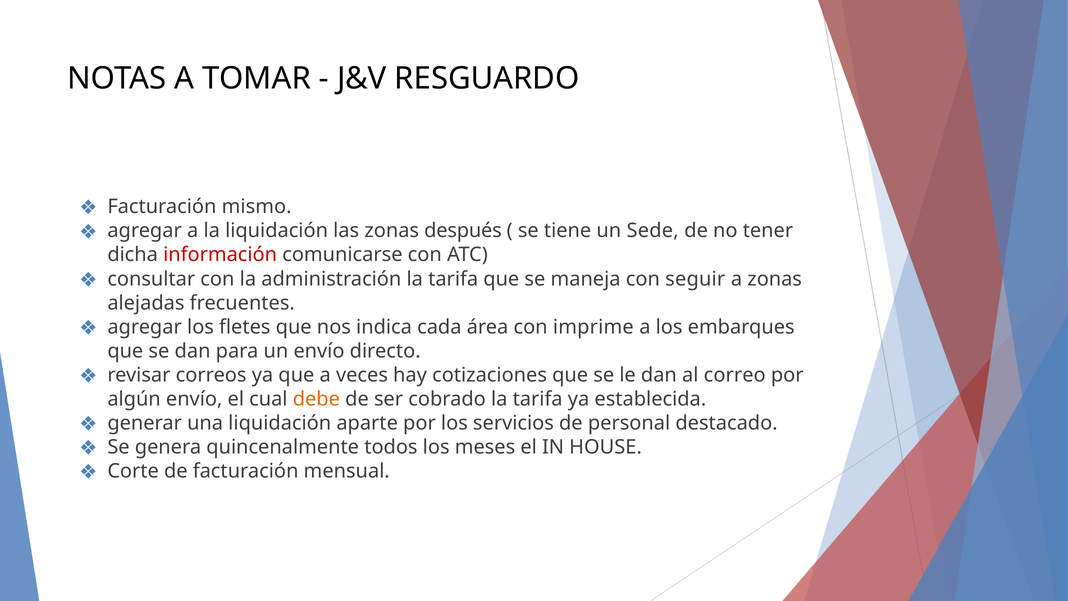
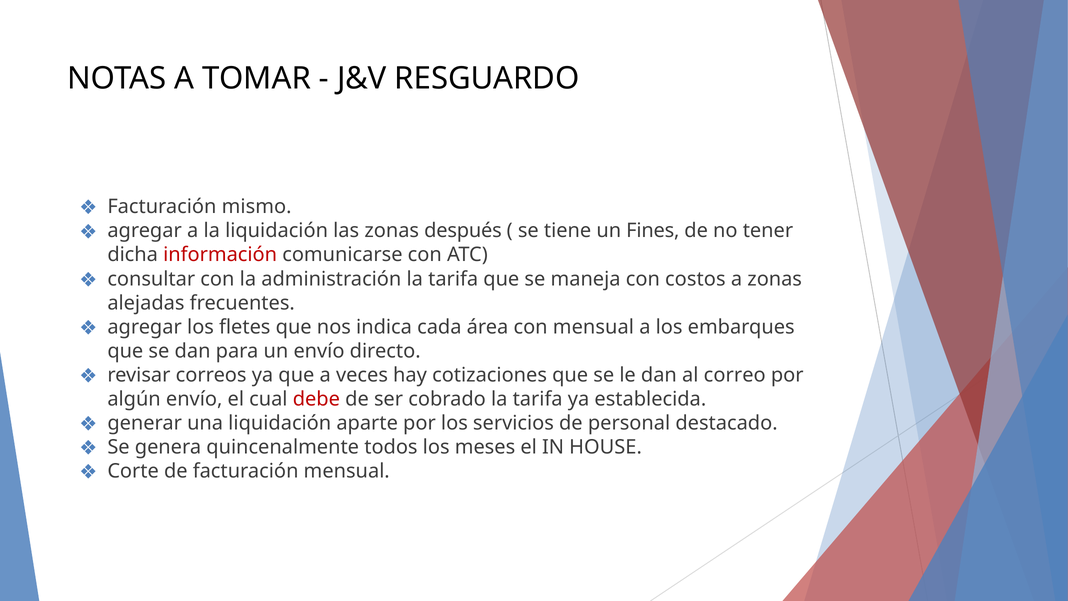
Sede: Sede -> Fines (653, 231)
seguir: seguir -> costos (695, 279)
con imprime: imprime -> mensual (593, 327)
debe colour: orange -> red (316, 399)
